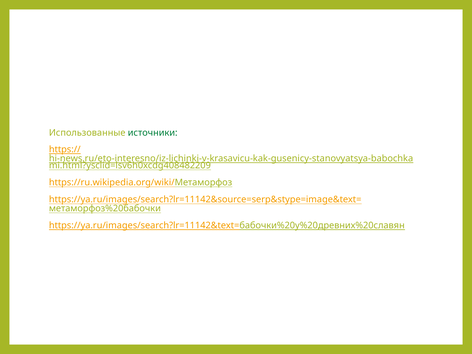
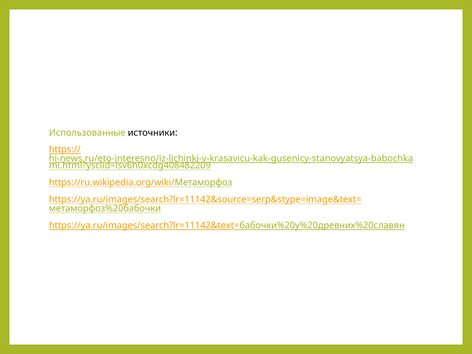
источники colour: green -> black (153, 133)
